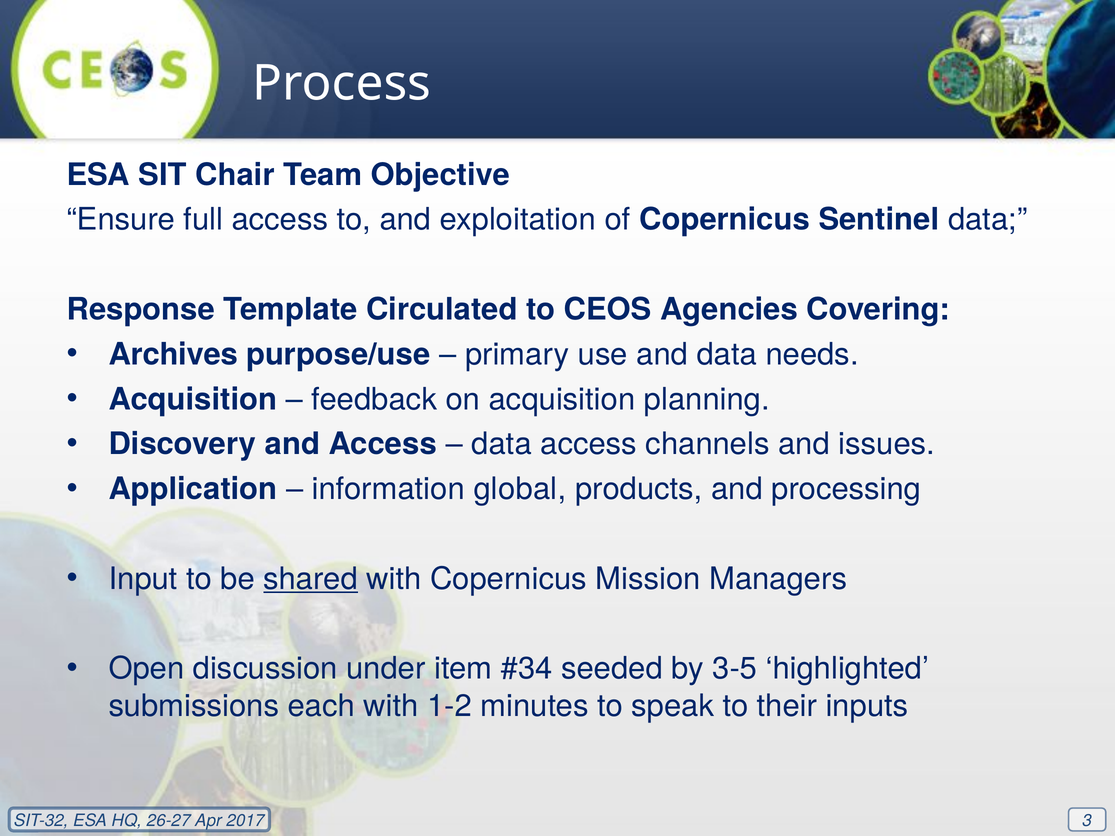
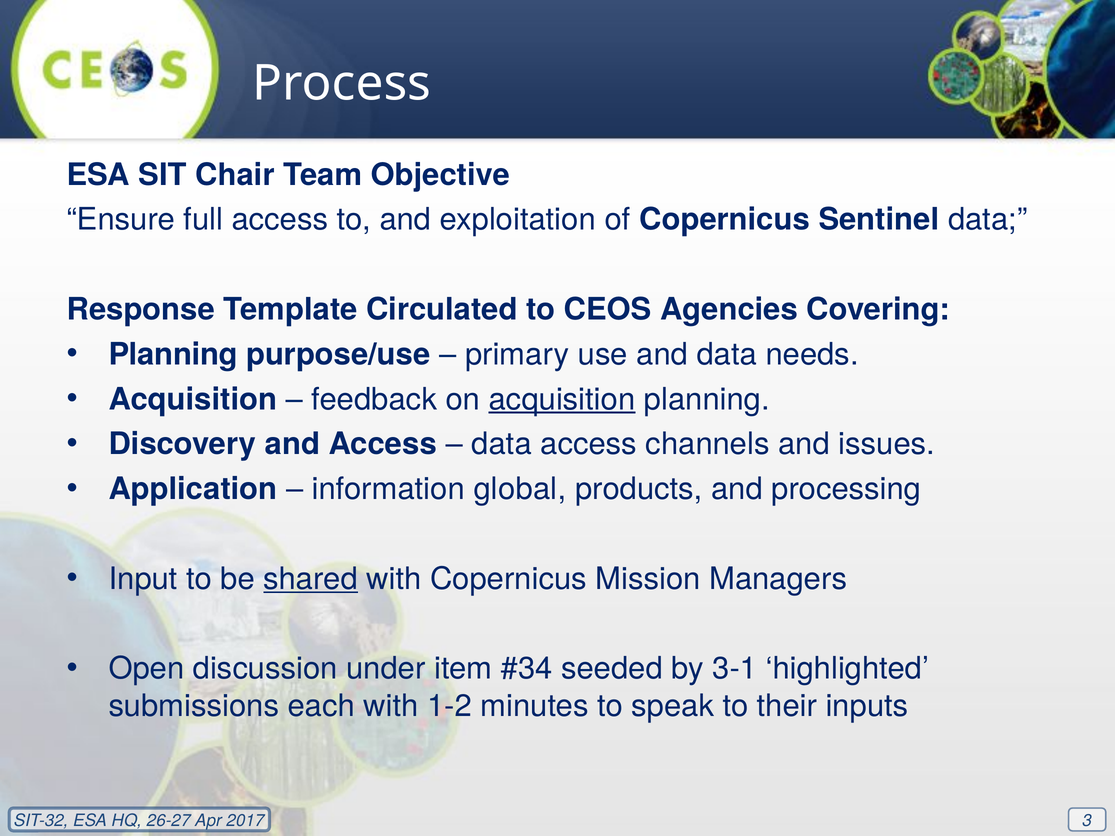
Archives: Archives -> Planning (173, 355)
acquisition underline: none -> present (562, 399)
3-5: 3-5 -> 3-1 (735, 669)
